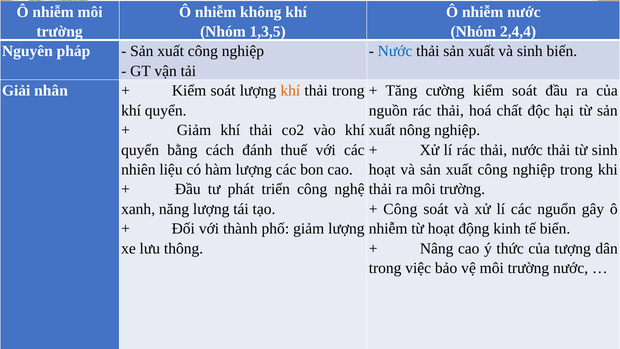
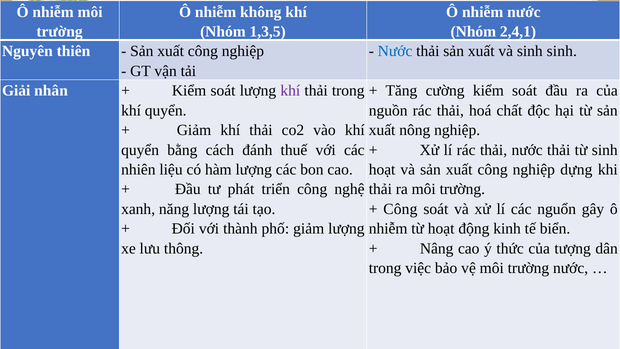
2,4,4: 2,4,4 -> 2,4,1 (518, 32)
pháp: pháp -> thiên (73, 51)
sinh biến: biến -> sinh (562, 51)
khí colour: orange -> purple (290, 91)
nghiệp trong: trong -> dựng (576, 170)
